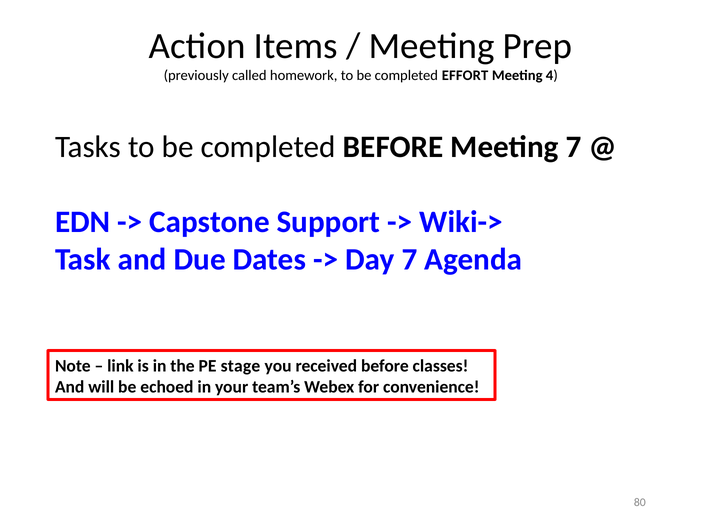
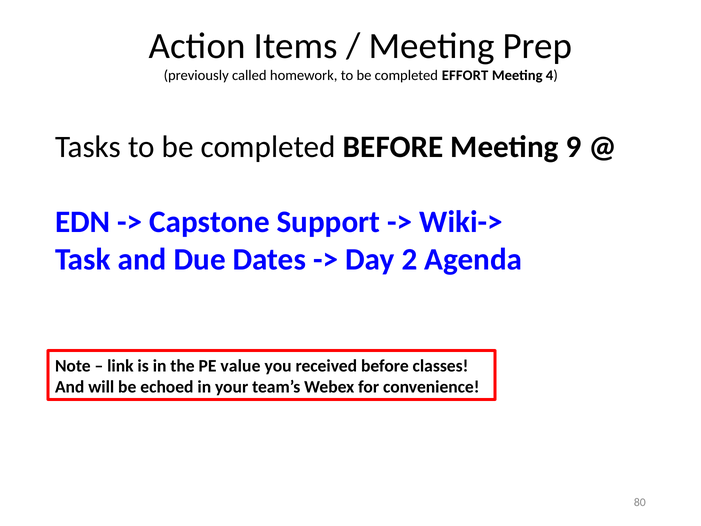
Meeting 7: 7 -> 9 (574, 147)
Day 7: 7 -> 2 (409, 259)
stage: stage -> value (240, 366)
